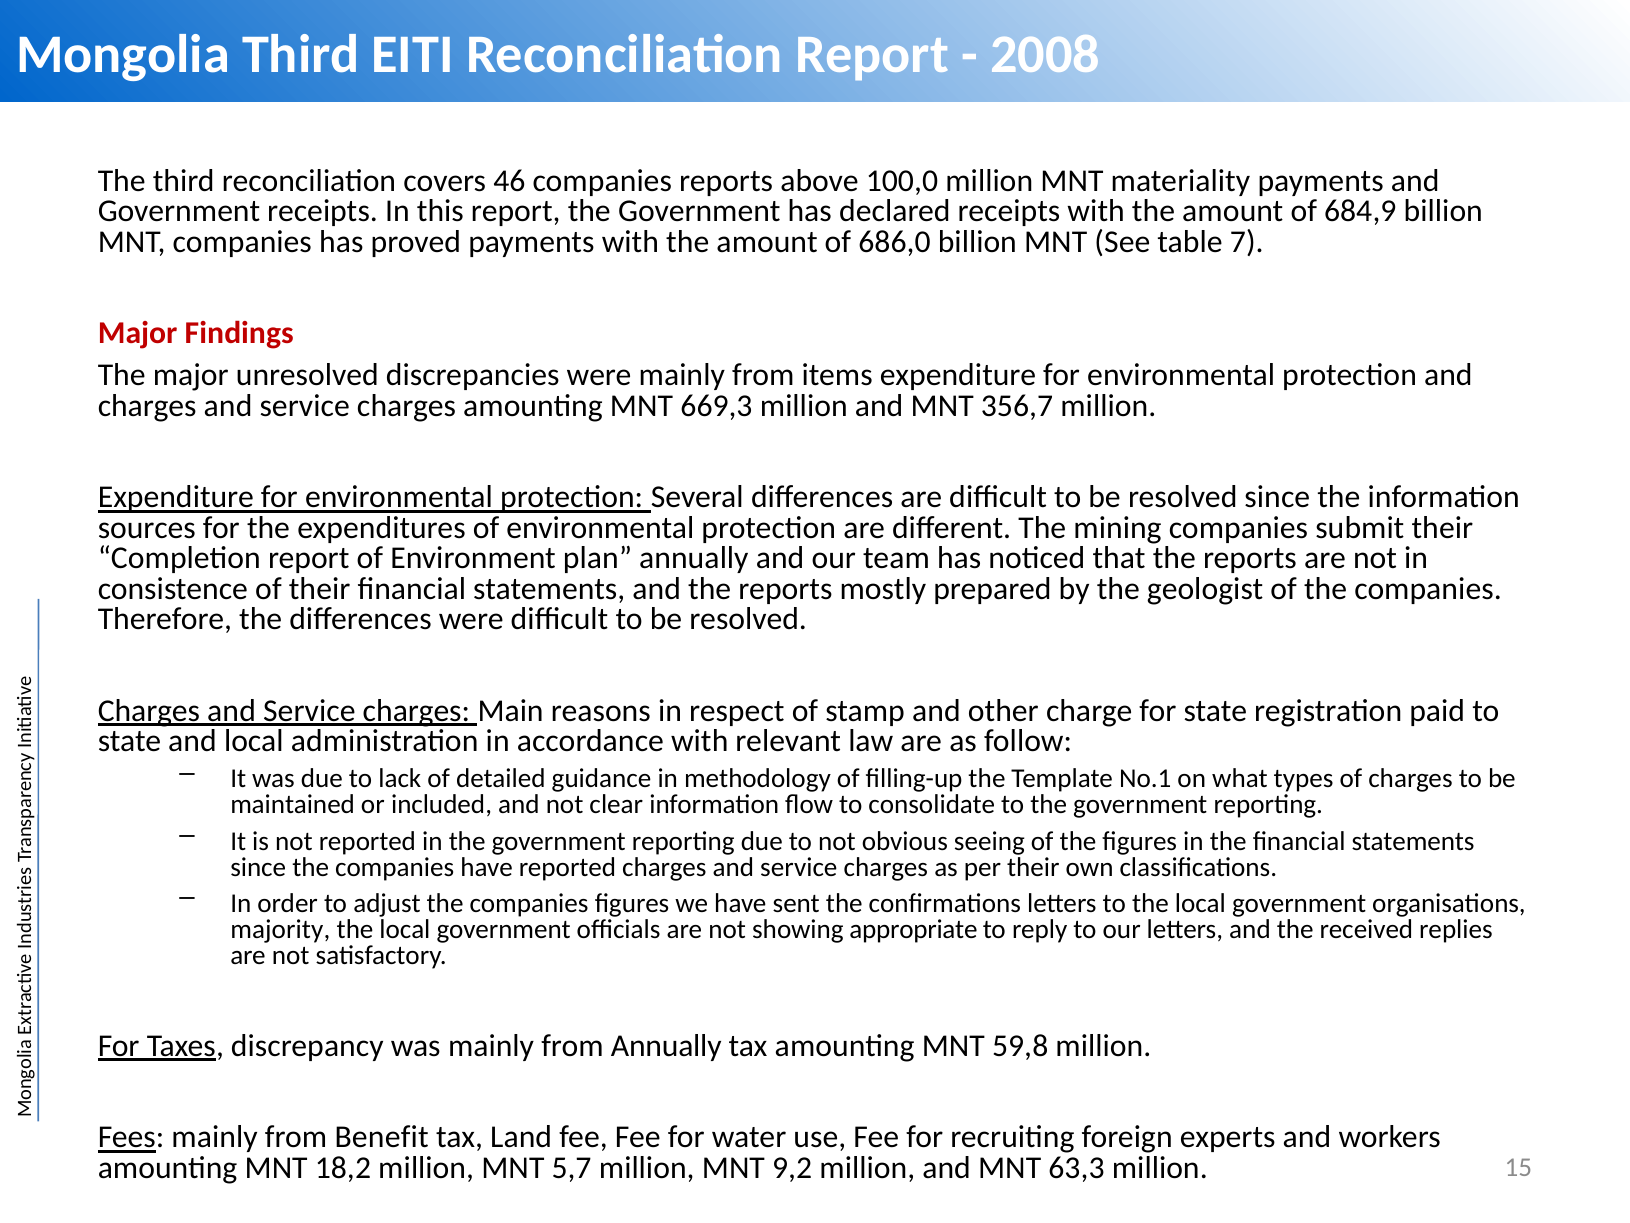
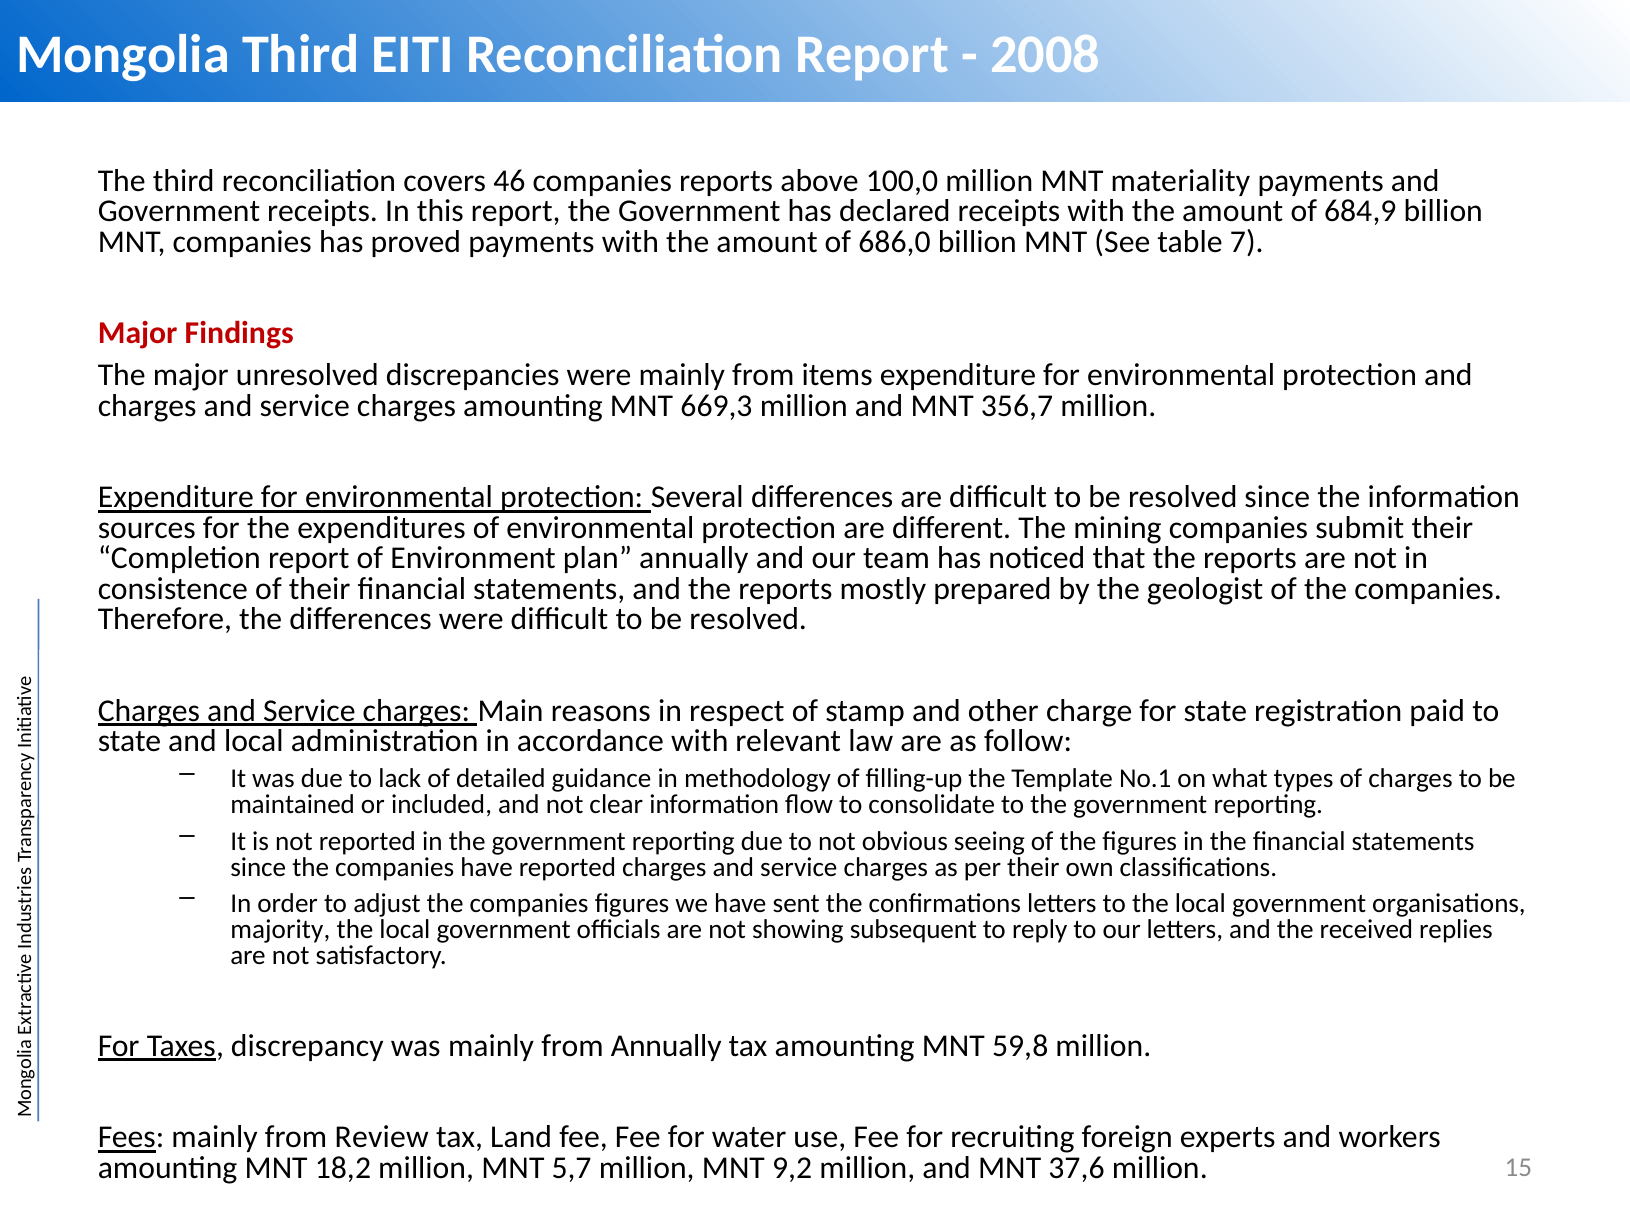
appropriate: appropriate -> subsequent (913, 929)
Benefit: Benefit -> Review (382, 1137)
63,3: 63,3 -> 37,6 (1076, 1167)
